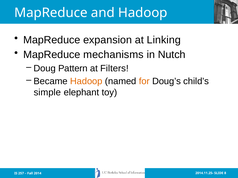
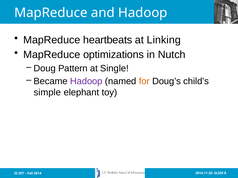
expansion: expansion -> heartbeats (108, 40)
mechanisms: mechanisms -> optimizations (114, 55)
Filters: Filters -> Single (114, 68)
Hadoop colour: orange -> purple (86, 81)
